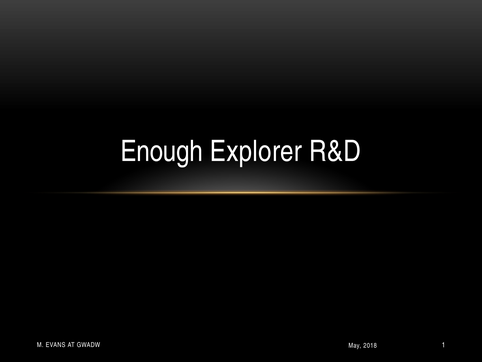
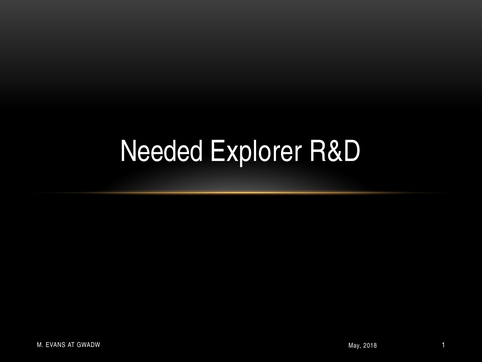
Enough: Enough -> Needed (162, 151)
